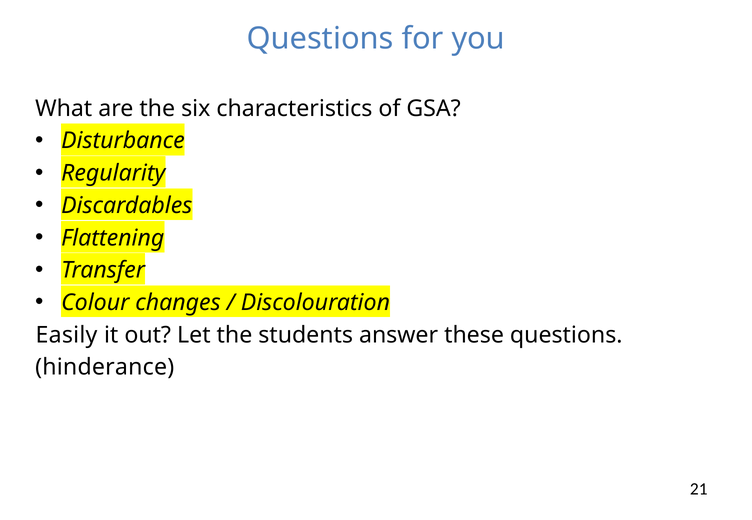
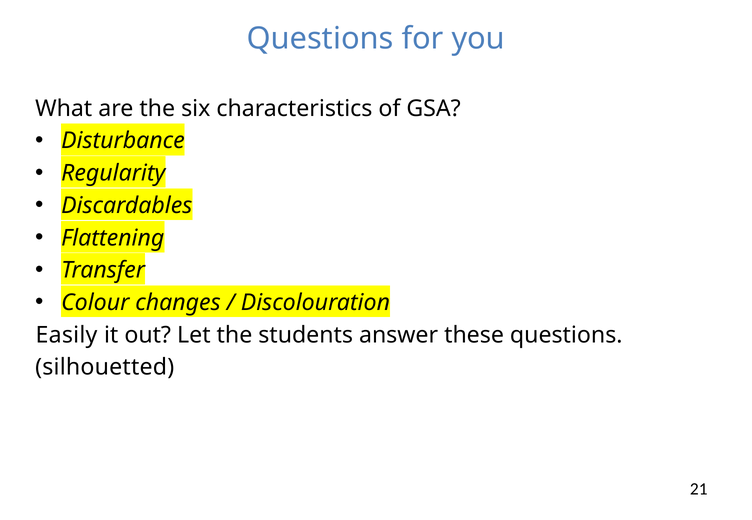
hinderance: hinderance -> silhouetted (105, 368)
